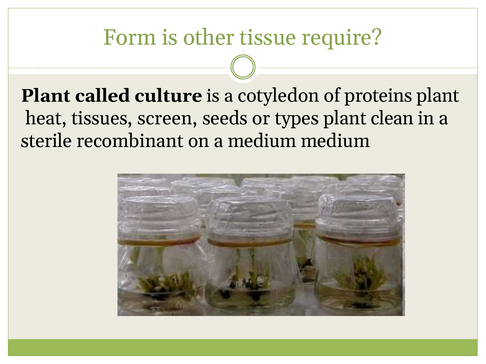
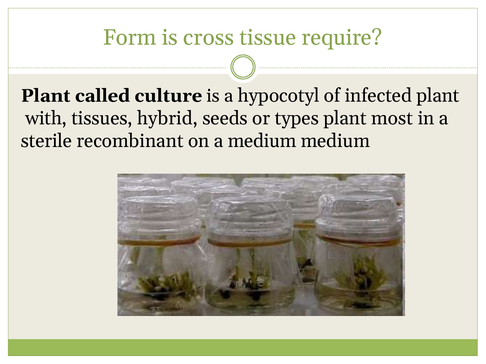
other: other -> cross (209, 38)
cotyledon: cotyledon -> hypocotyl (279, 96)
proteins: proteins -> infected (378, 96)
heat: heat -> with (46, 118)
screen: screen -> hybrid (168, 118)
clean: clean -> most (392, 118)
